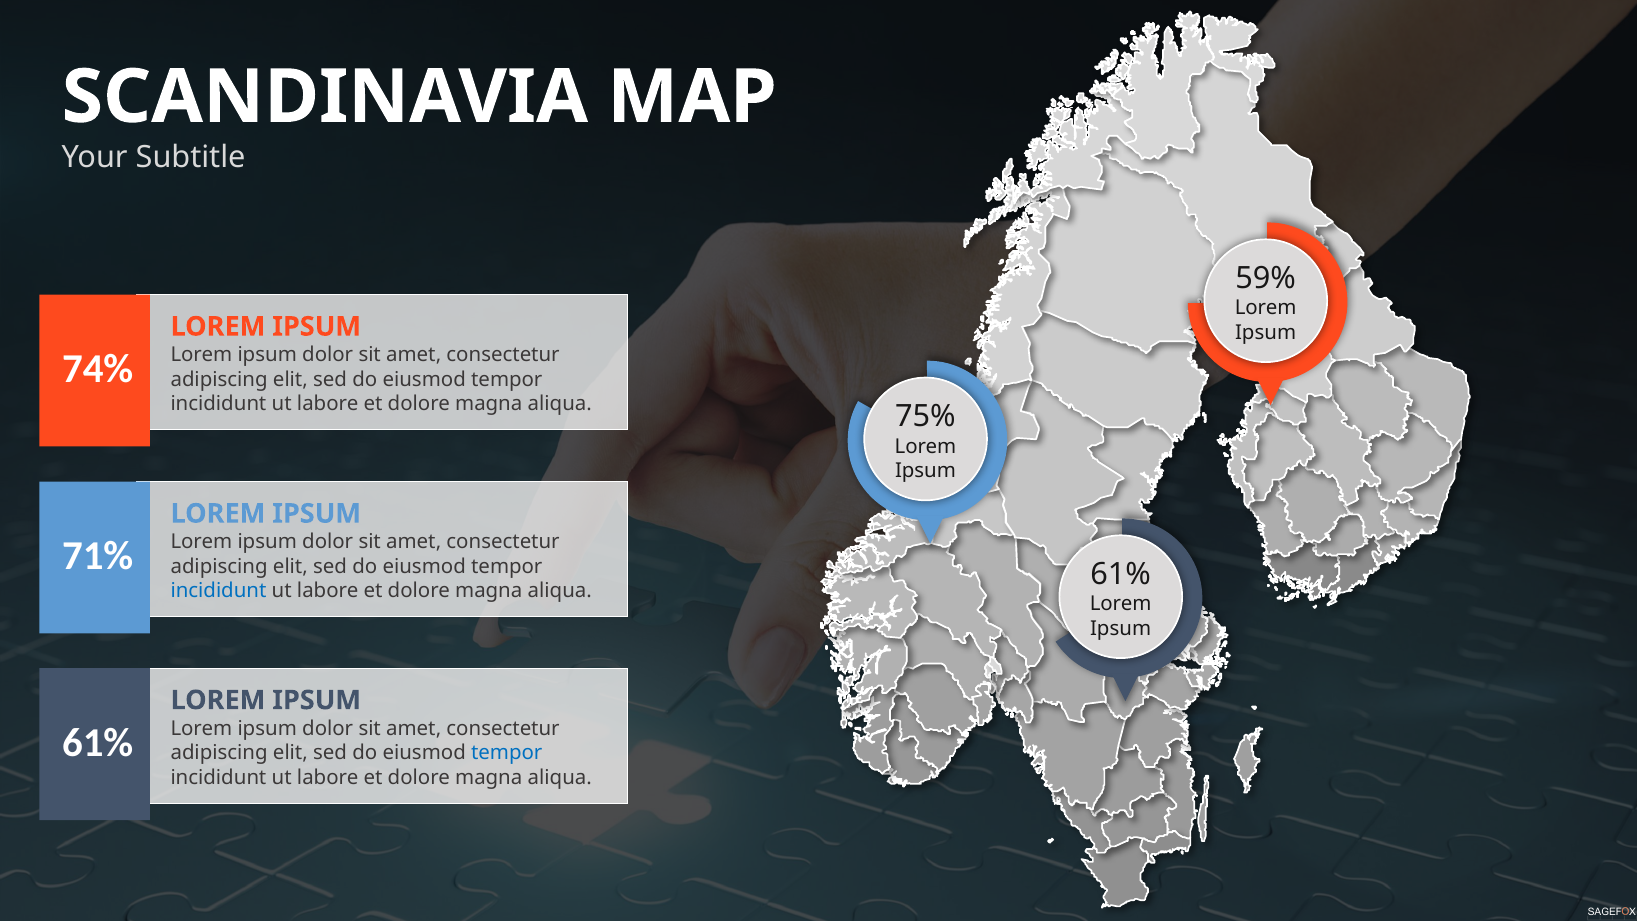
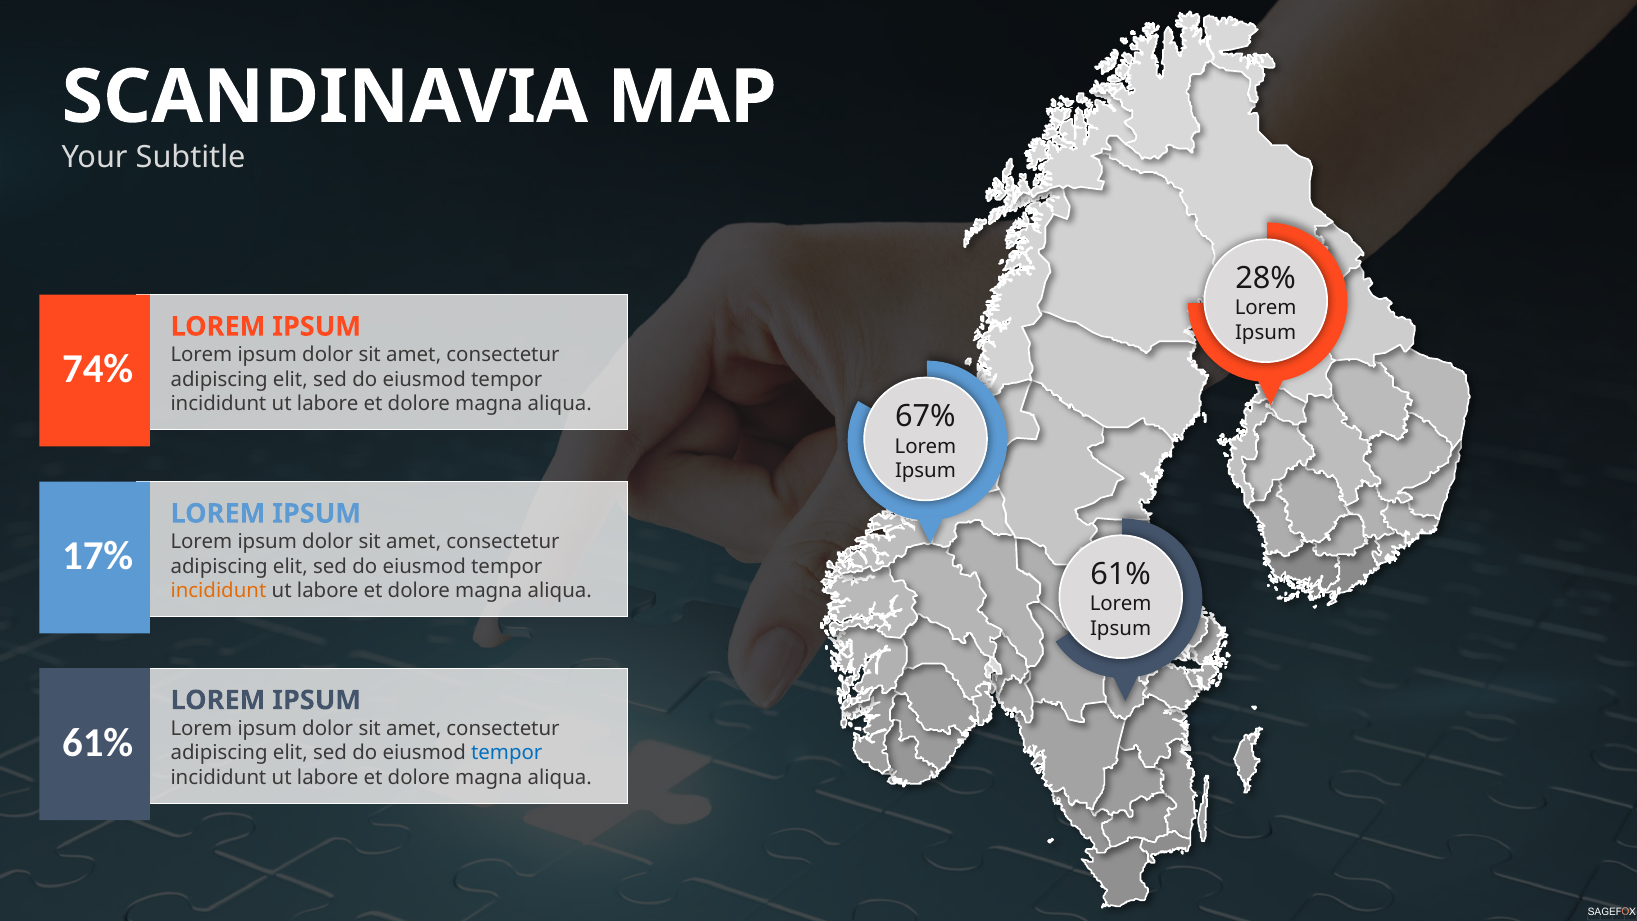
59%: 59% -> 28% (1266, 278)
75%: 75% -> 67% (925, 416)
71%: 71% -> 17% (98, 556)
incididunt colour: blue -> orange (218, 591)
